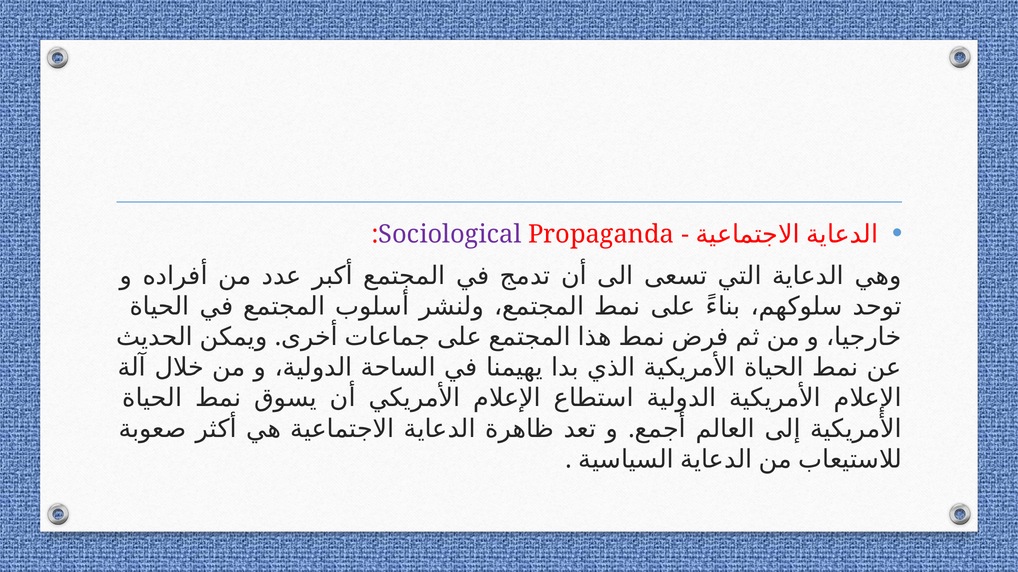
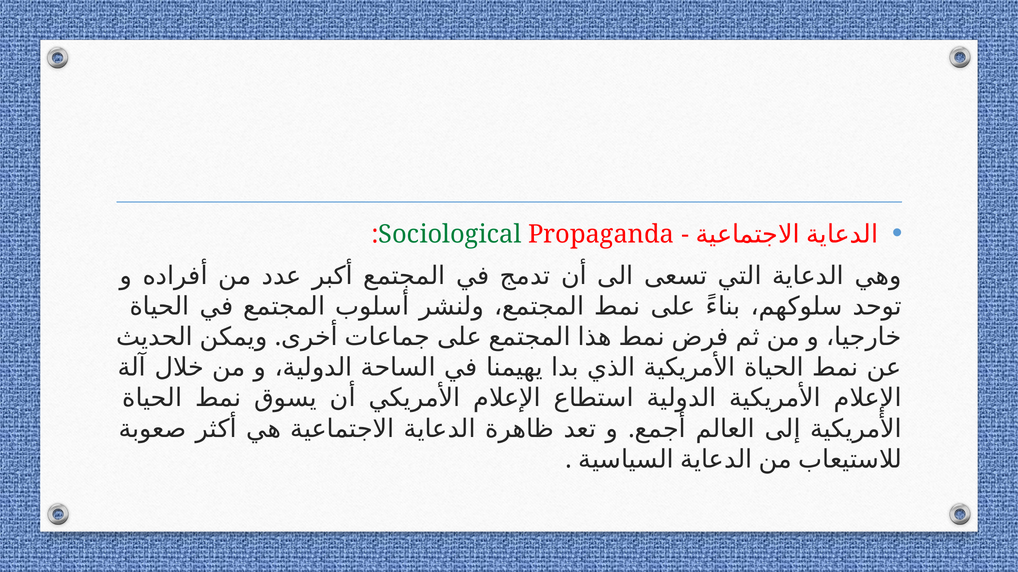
Sociological colour: purple -> green (450, 234)
